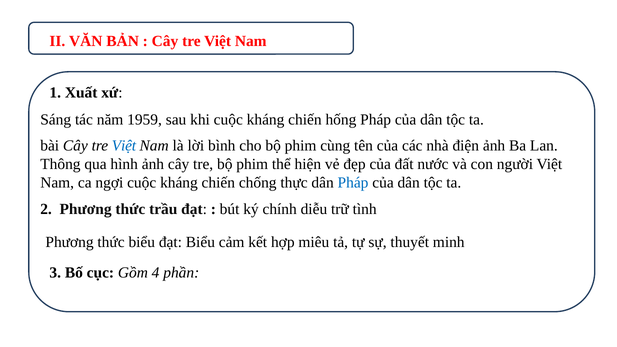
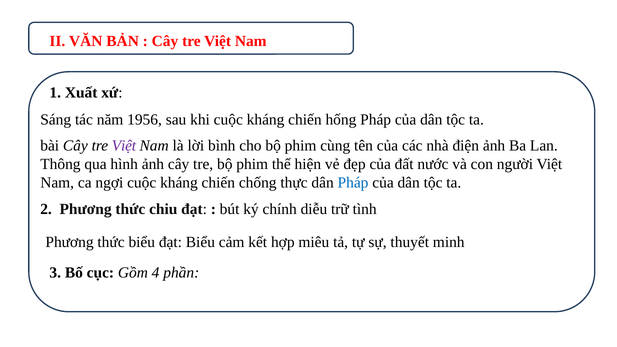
1959: 1959 -> 1956 (145, 120)
Việt colour: blue -> purple (124, 146)
trầu: trầu -> chiu (163, 209)
